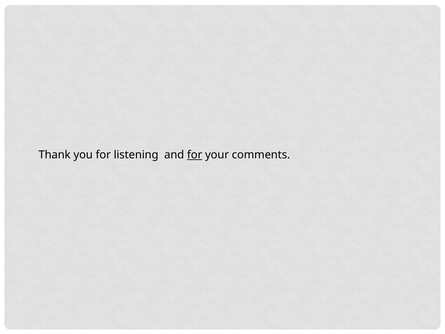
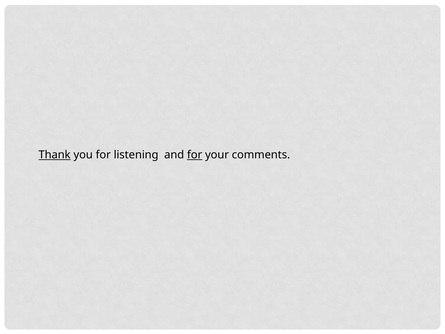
Thank underline: none -> present (55, 155)
